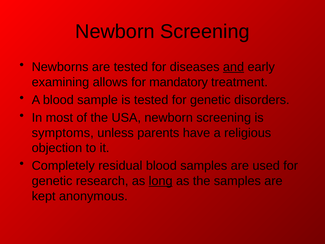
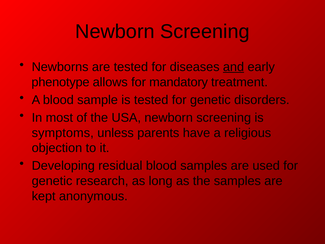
examining: examining -> phenotype (61, 82)
Completely: Completely -> Developing (63, 166)
long underline: present -> none (161, 181)
